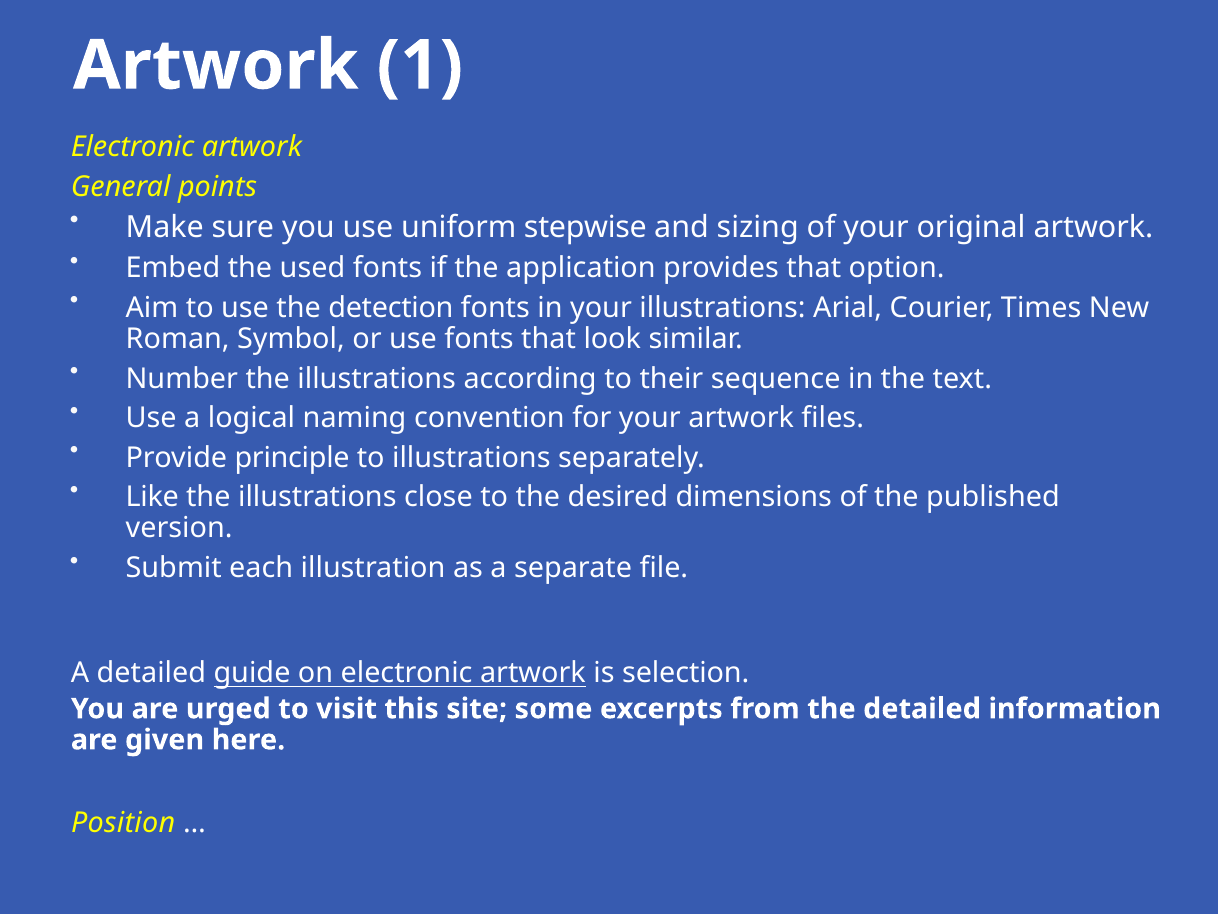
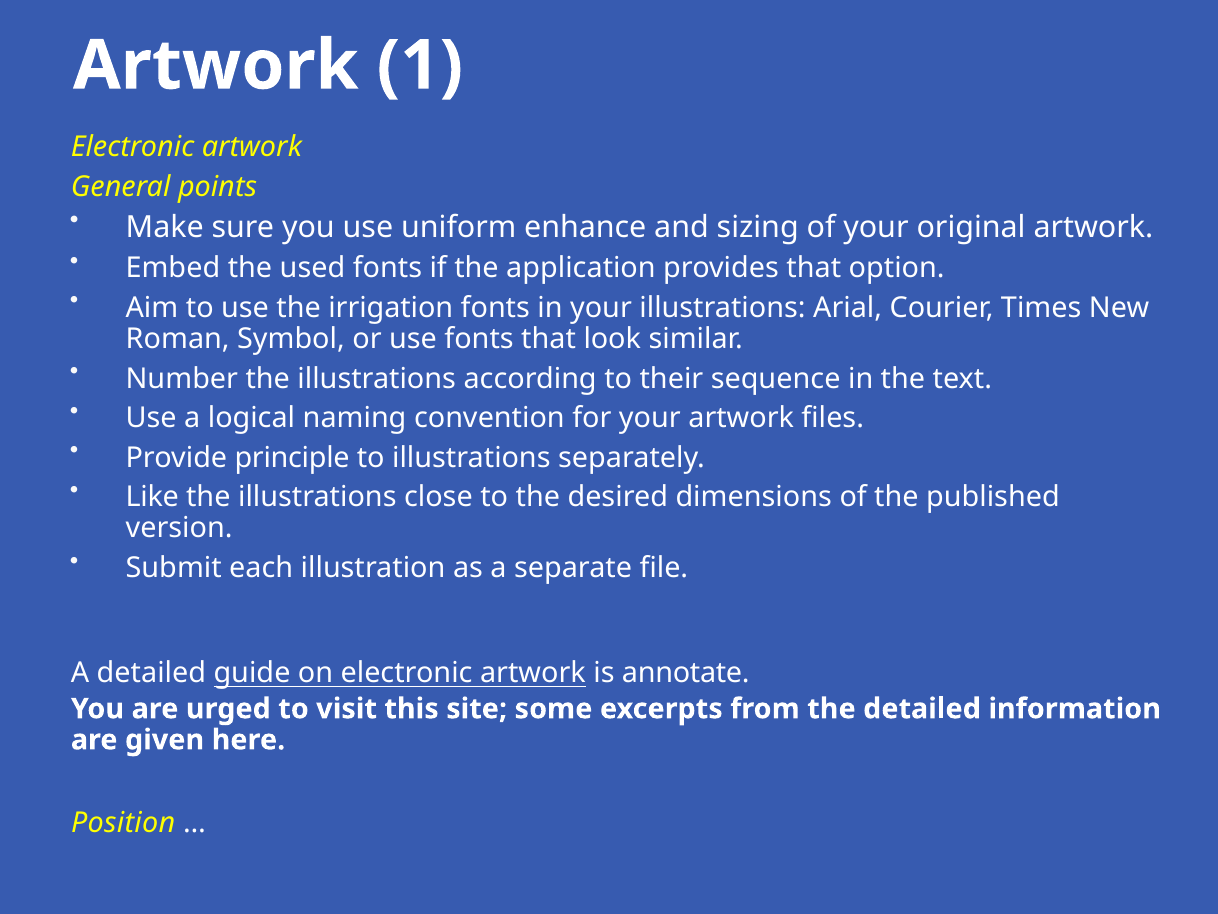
stepwise: stepwise -> enhance (585, 228)
detection: detection -> irrigation (391, 308)
selection: selection -> annotate (686, 673)
